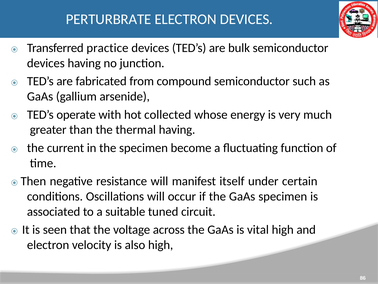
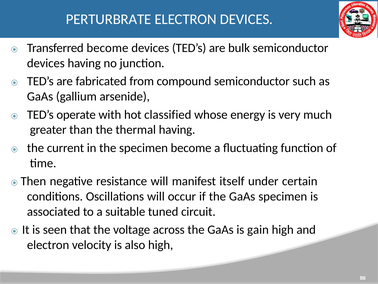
Transferred practice: practice -> become (107, 48)
collected: collected -> classified (168, 114)
vital: vital -> gain (258, 229)
